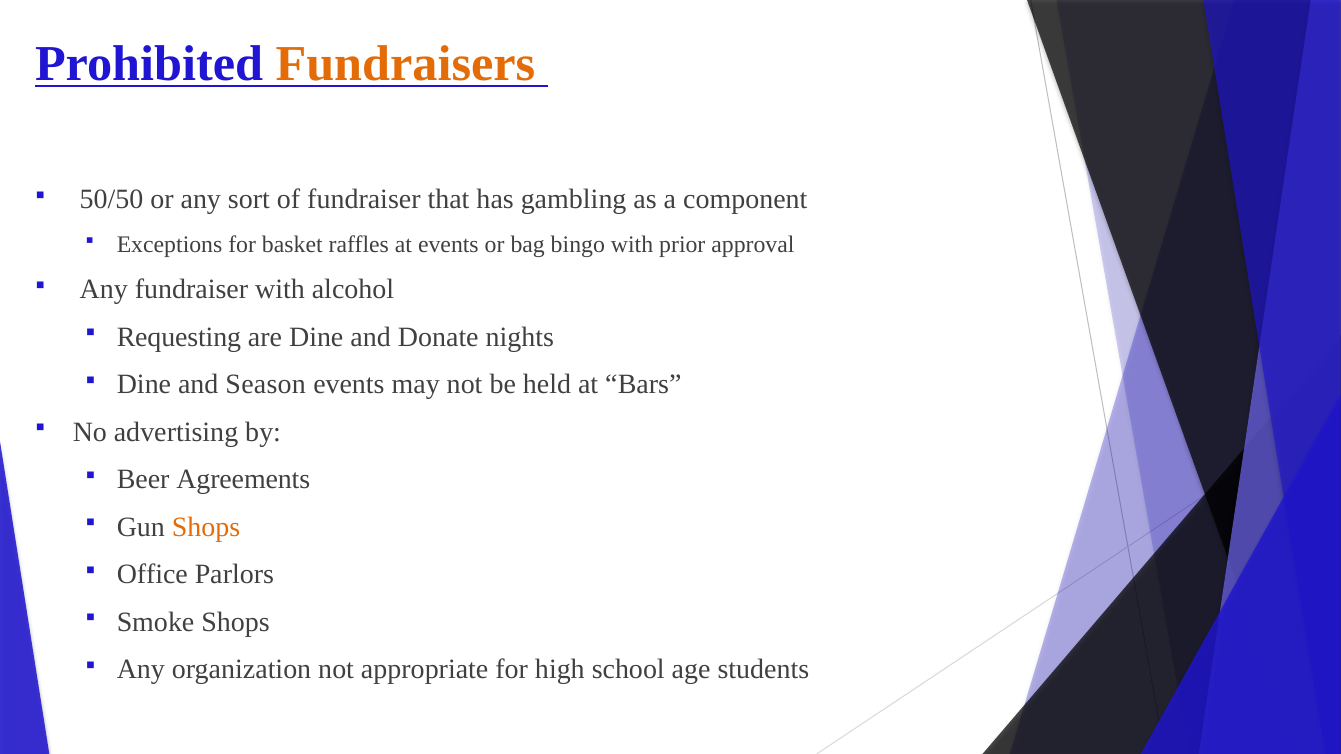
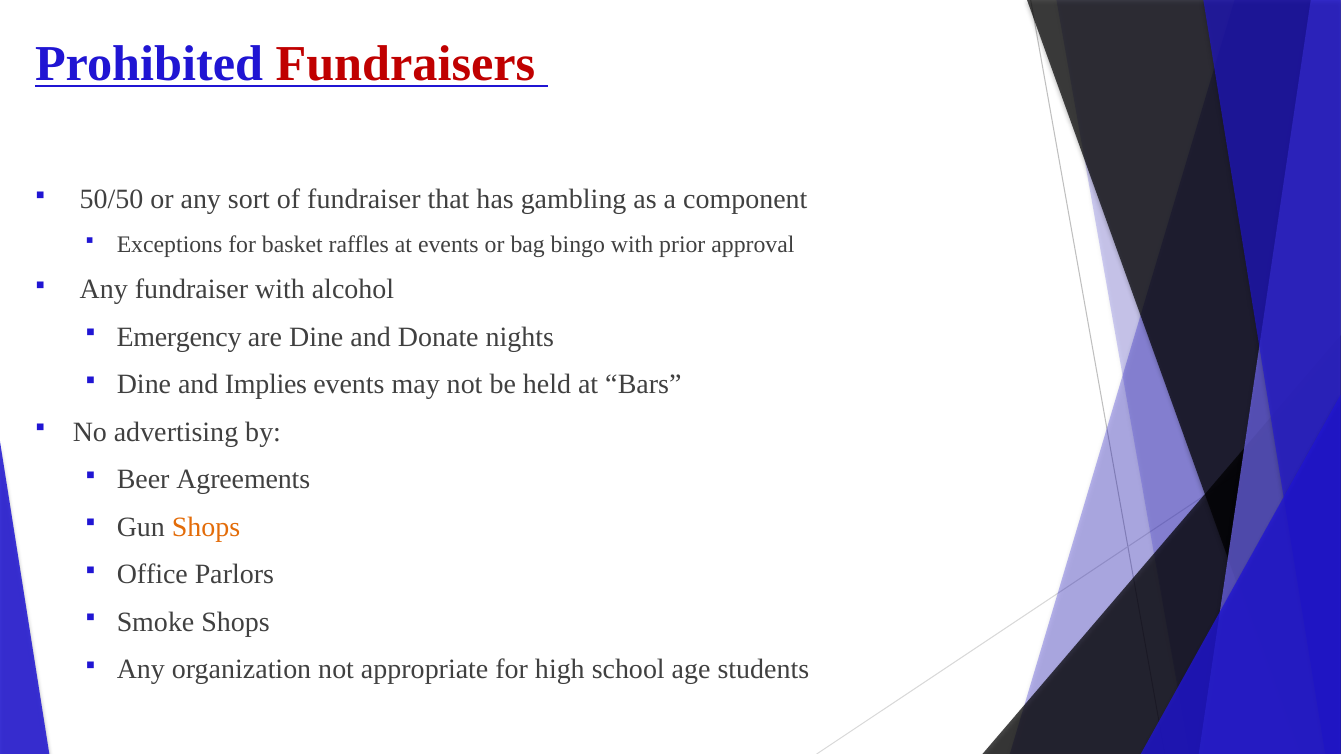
Fundraisers colour: orange -> red (405, 64)
Requesting: Requesting -> Emergency (179, 337)
Season: Season -> Implies (266, 385)
